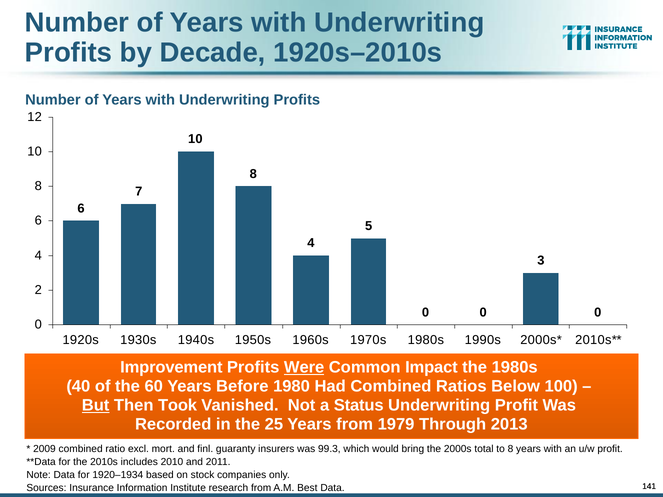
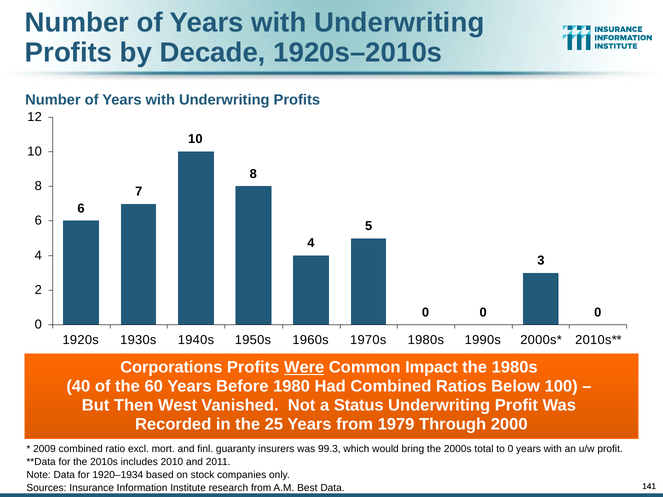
Improvement: Improvement -> Corporations (171, 368)
But underline: present -> none (96, 405)
Took: Took -> West (178, 405)
2013: 2013 -> 2000 (509, 424)
to 8: 8 -> 0 (511, 449)
